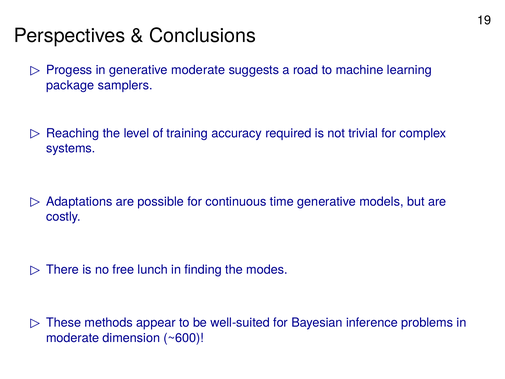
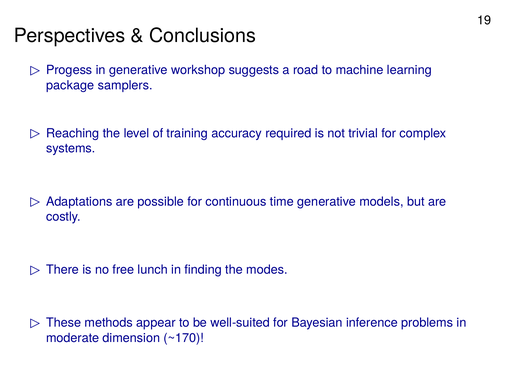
generative moderate: moderate -> workshop (198, 70)
~600: ~600 -> ~170 (184, 338)
